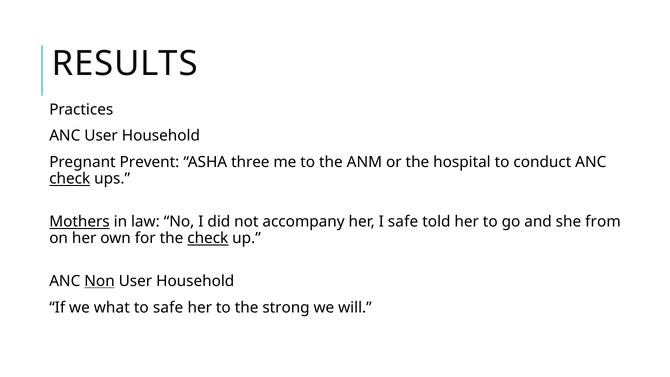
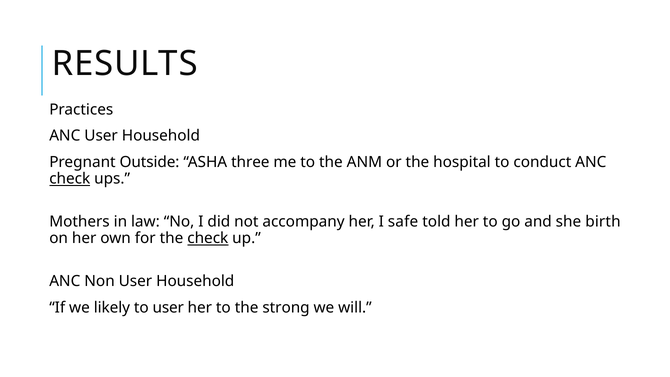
Prevent: Prevent -> Outside (150, 162)
Mothers underline: present -> none (79, 222)
from: from -> birth (603, 222)
Non underline: present -> none (100, 281)
what: what -> likely (112, 307)
to safe: safe -> user (168, 307)
